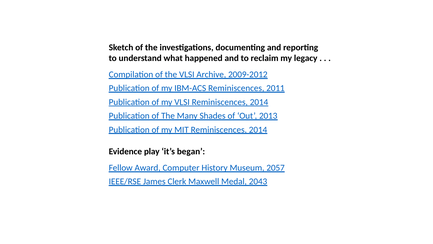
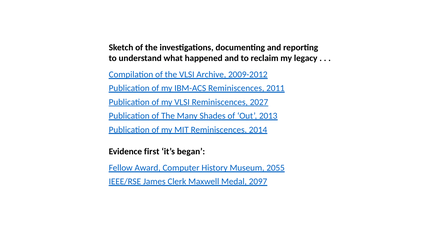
VLSI Reminiscences 2014: 2014 -> 2027 (259, 102)
play: play -> first (152, 151)
2057: 2057 -> 2055 (276, 168)
2043: 2043 -> 2097 (258, 181)
